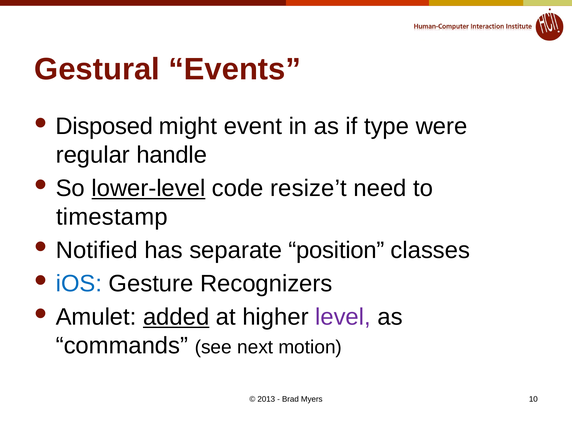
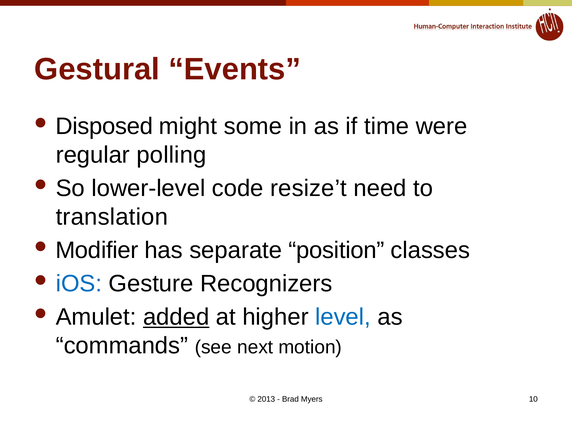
event: event -> some (253, 126)
type: type -> time (387, 126)
handle: handle -> polling (171, 155)
lower-level underline: present -> none (148, 188)
timestamp: timestamp -> translation (112, 217)
Notified: Notified -> Modifier (97, 250)
level colour: purple -> blue (343, 317)
